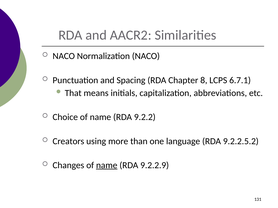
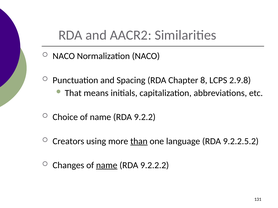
6.7.1: 6.7.1 -> 2.9.8 (240, 80)
than underline: none -> present (139, 141)
9.2.2.9: 9.2.2.9 -> 9.2.2.2 (155, 166)
